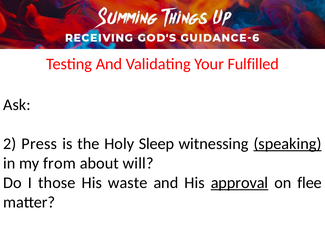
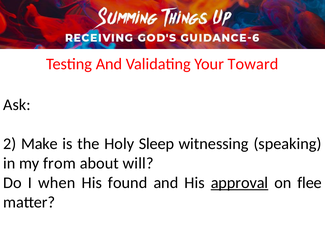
Fulfilled: Fulfilled -> Toward (253, 64)
Press: Press -> Make (39, 144)
speaking underline: present -> none (288, 144)
those: those -> when (57, 183)
waste: waste -> found (128, 183)
